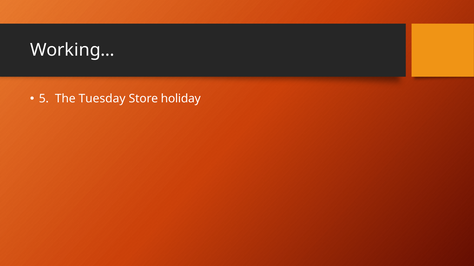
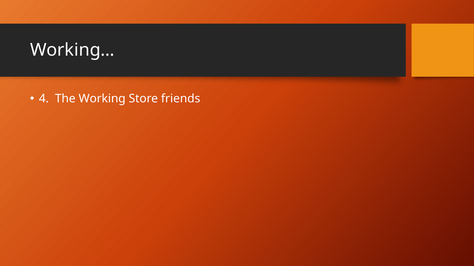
5: 5 -> 4 (44, 99)
Tuesday: Tuesday -> Working (102, 99)
holiday: holiday -> friends (181, 99)
